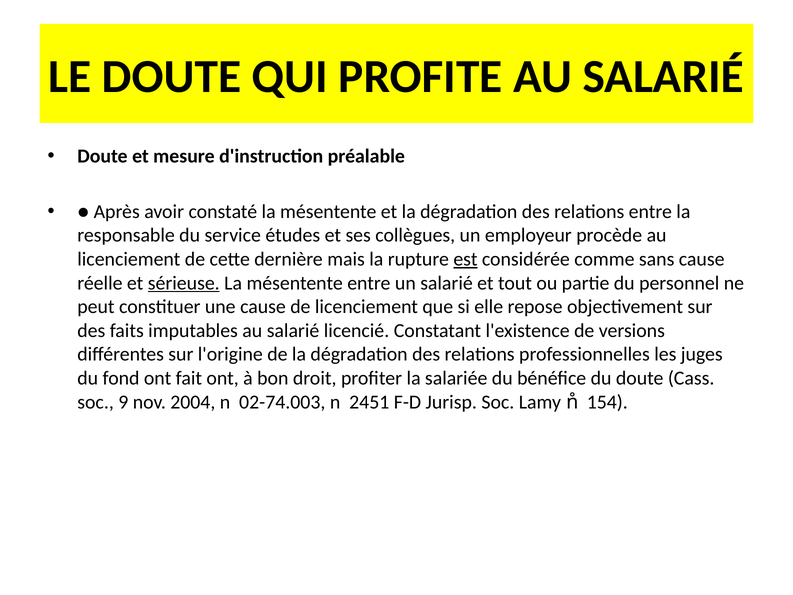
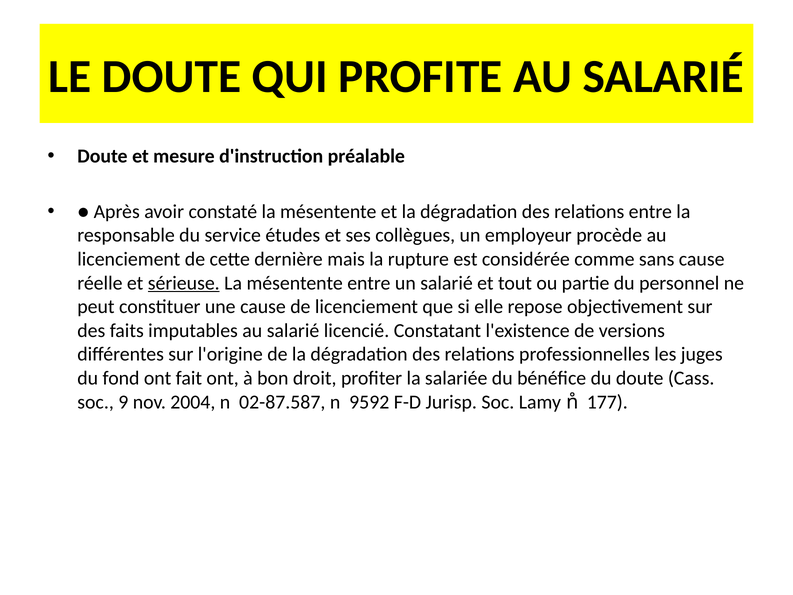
est underline: present -> none (465, 259)
02-74.003: 02-74.003 -> 02-87.587 (282, 402)
2451: 2451 -> 9592 (369, 402)
154: 154 -> 177 (607, 402)
